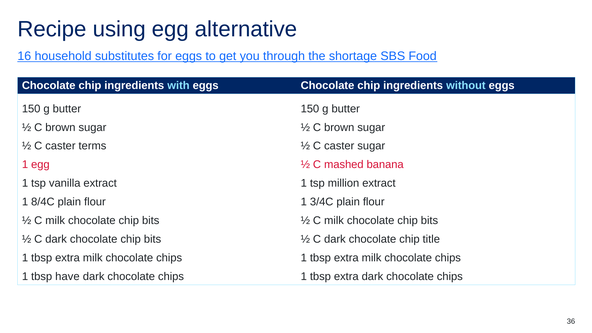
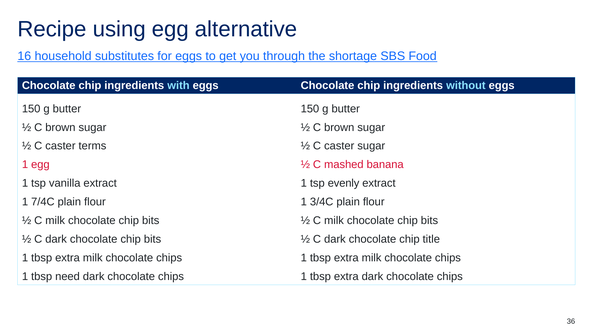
million: million -> evenly (344, 183)
8/4C: 8/4C -> 7/4C (43, 202)
have: have -> need (68, 276)
